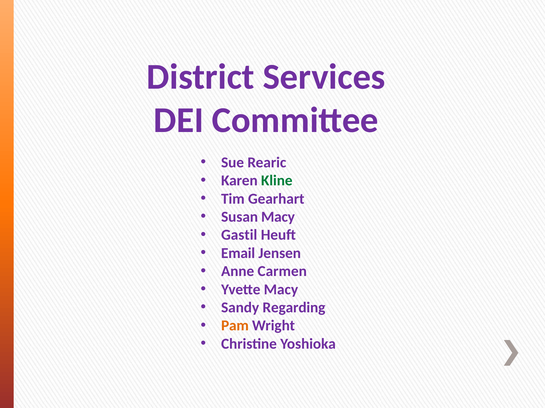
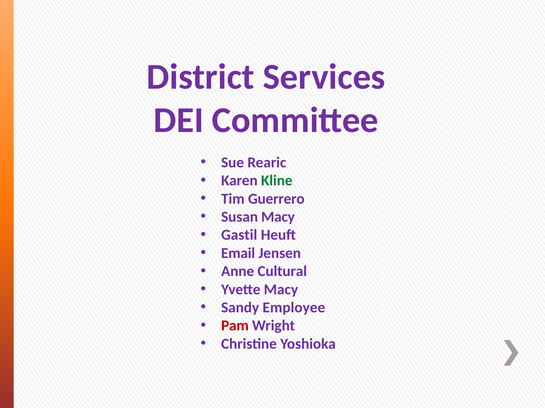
Gearhart: Gearhart -> Guerrero (276, 199)
Carmen: Carmen -> Cultural (282, 272)
Regarding: Regarding -> Employee (294, 308)
Pam colour: orange -> red (235, 326)
